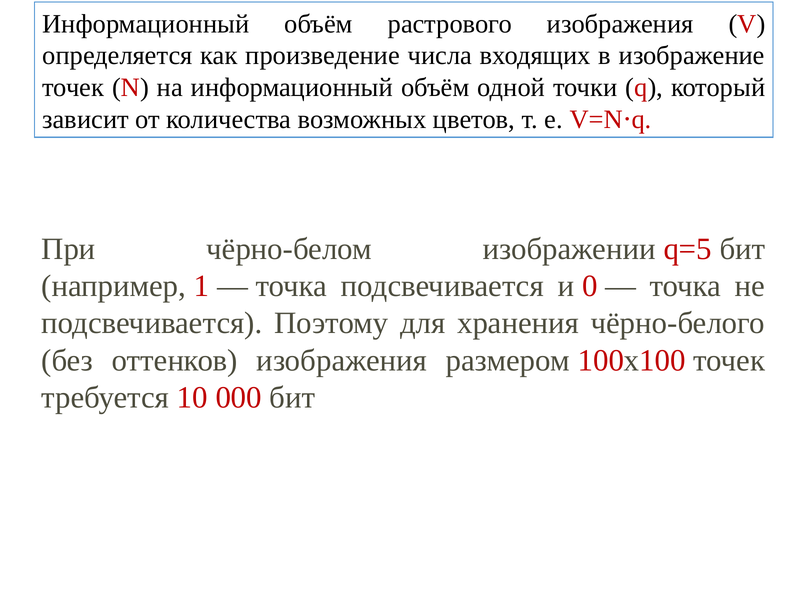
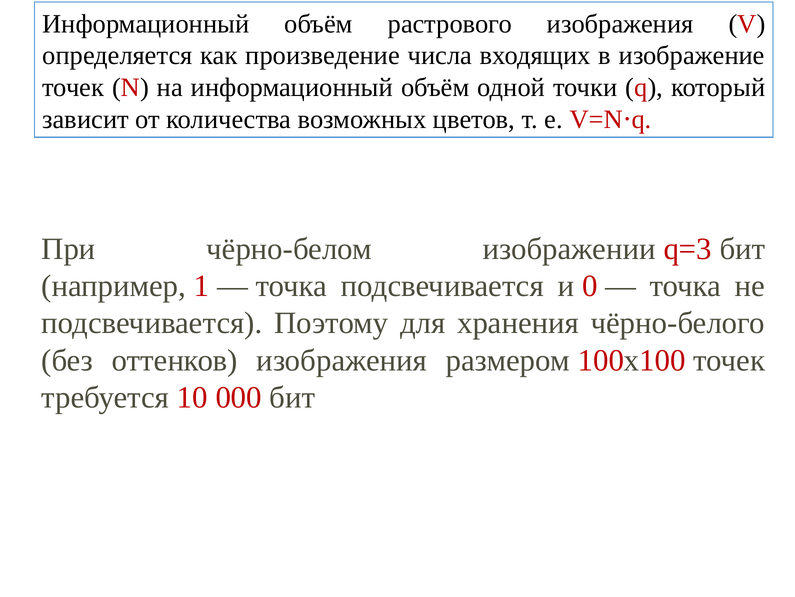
q=5: q=5 -> q=3 (688, 249)
